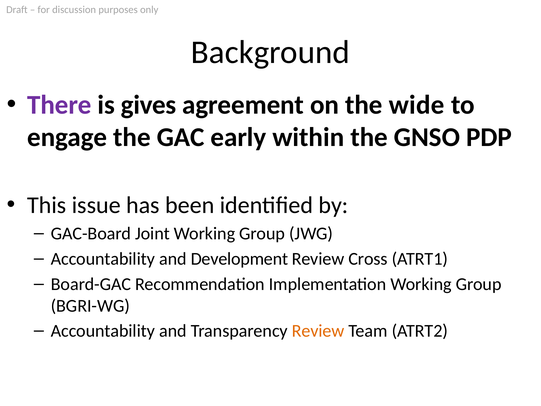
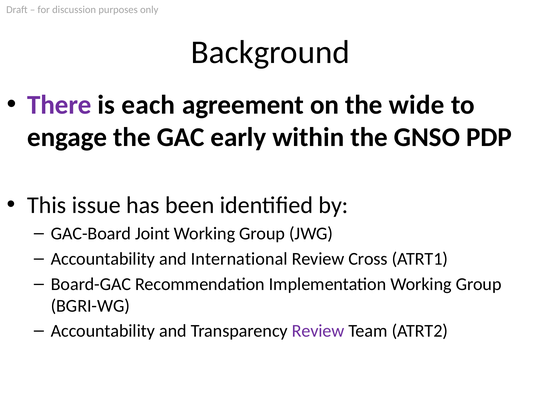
gives: gives -> each (148, 105)
Development: Development -> International (239, 259)
Review colour: orange -> purple (318, 331)
